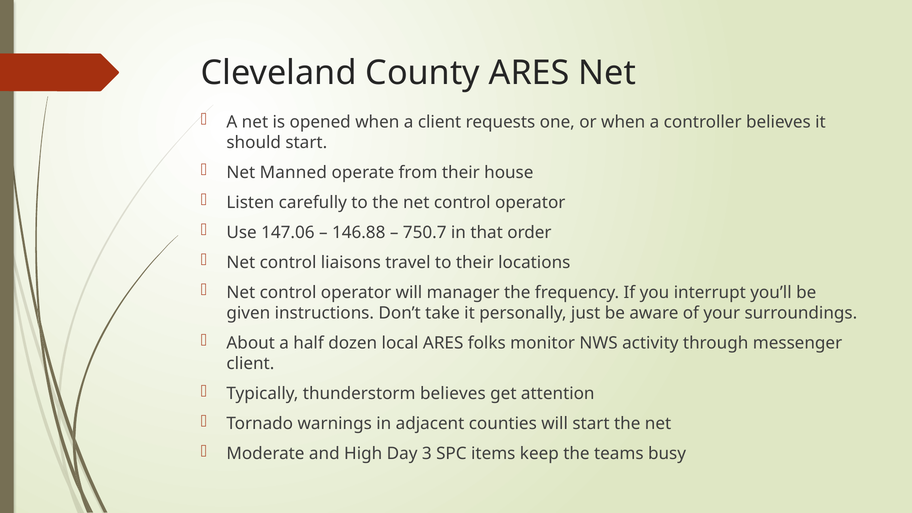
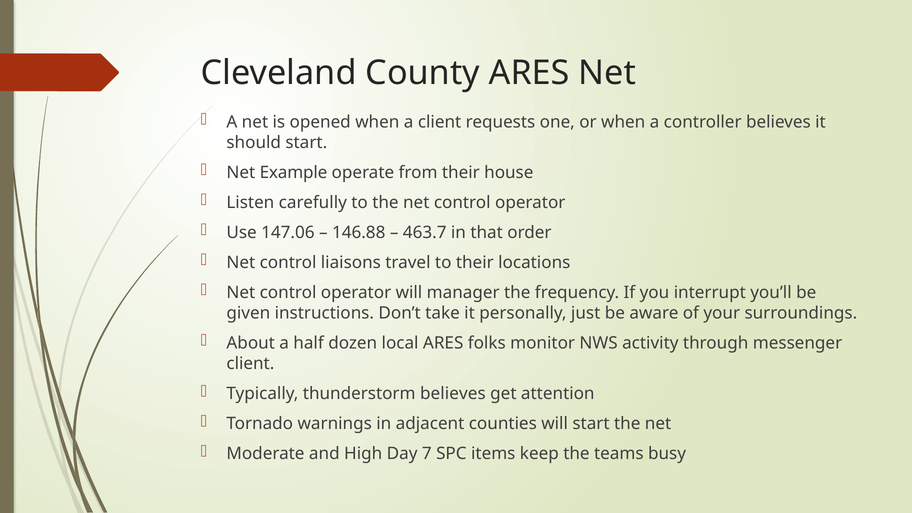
Manned: Manned -> Example (293, 172)
750.7: 750.7 -> 463.7 (425, 233)
3: 3 -> 7 (427, 454)
